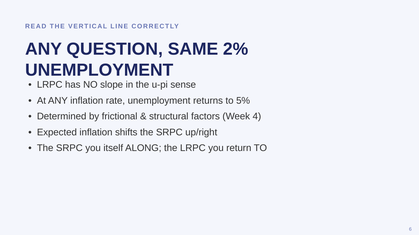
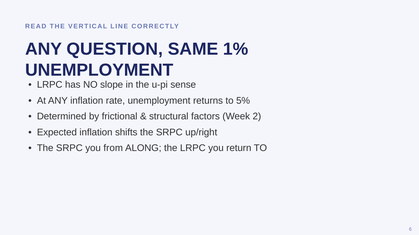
2%: 2% -> 1% (236, 49)
4: 4 -> 2 (257, 117)
itself: itself -> from (113, 149)
